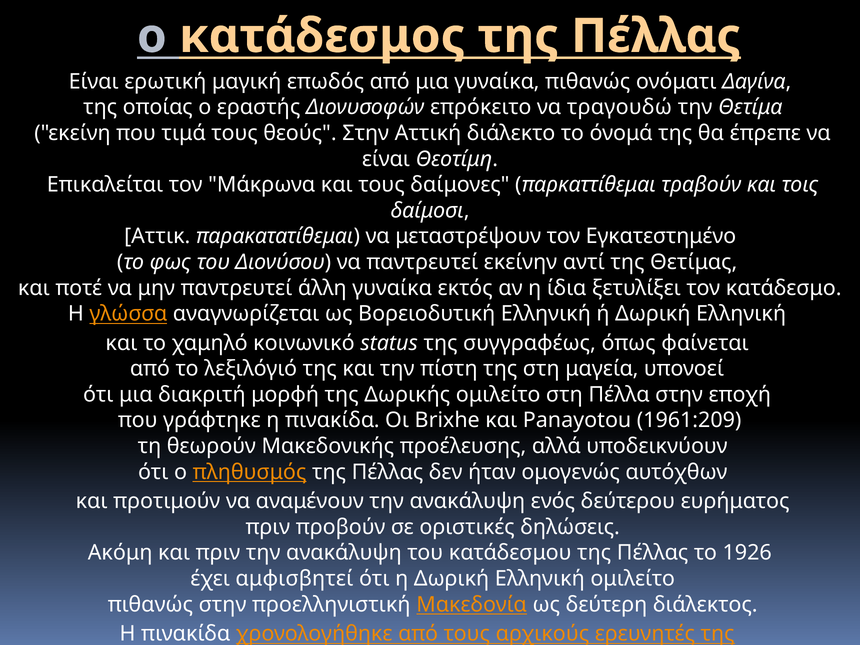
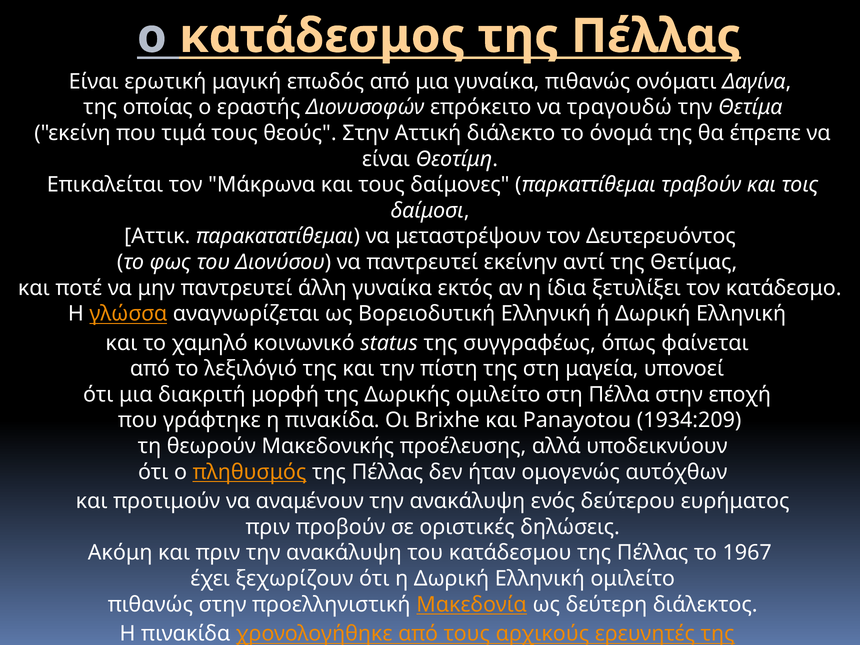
Εγκατεστημένο: Εγκατεστημένο -> Δευτερευόντος (661, 236)
1961:209: 1961:209 -> 1934:209 (689, 420)
1926: 1926 -> 1967 (747, 553)
αμφισβητεί: αμφισβητεί -> ξεχωρίζουν (294, 579)
